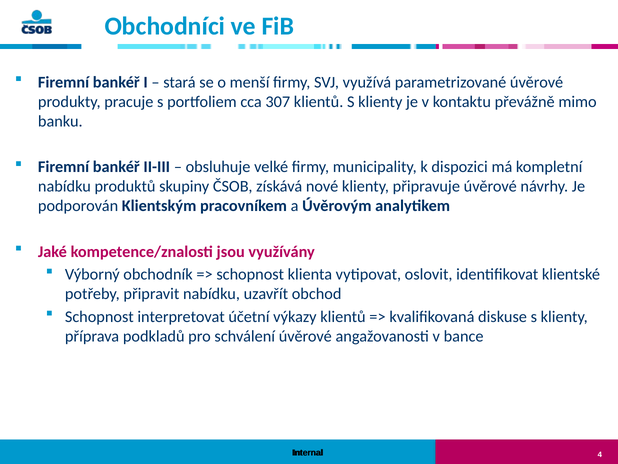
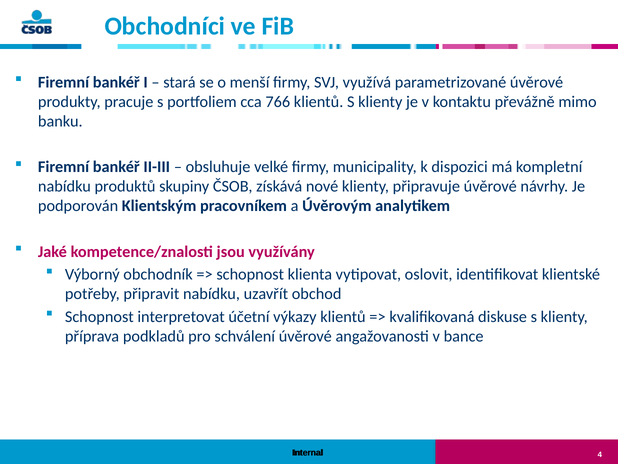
307: 307 -> 766 (278, 102)
